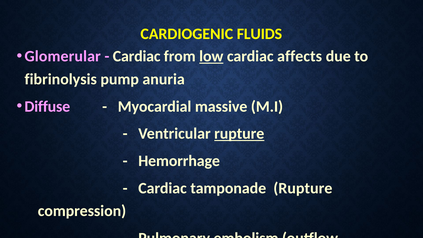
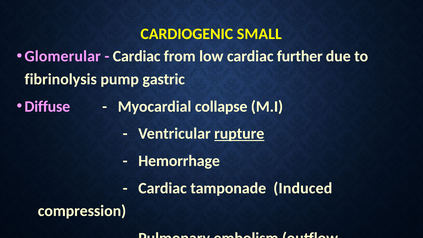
FLUIDS: FLUIDS -> SMALL (259, 34)
low underline: present -> none (211, 56)
affects: affects -> further (300, 56)
anuria: anuria -> gastric (164, 79)
massive: massive -> collapse (221, 106)
tamponade Rupture: Rupture -> Induced (303, 188)
